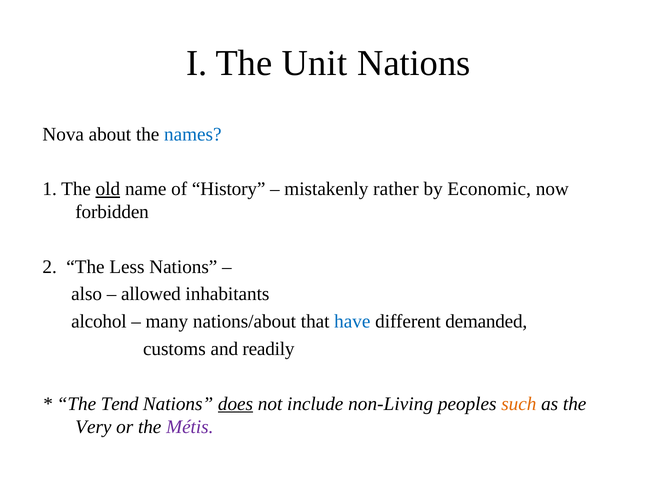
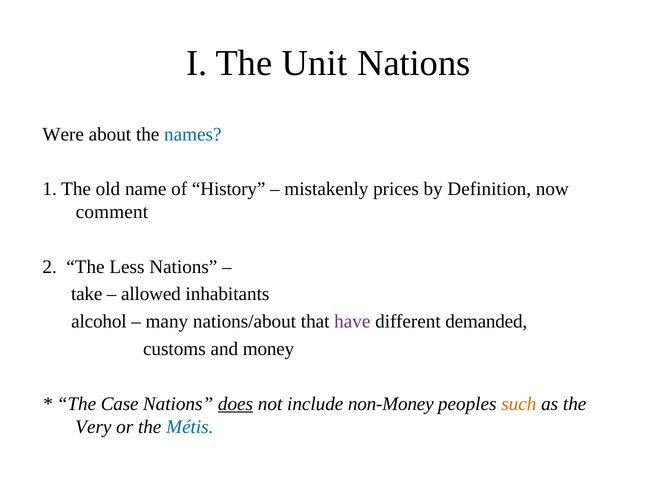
Nova: Nova -> Were (63, 134)
old underline: present -> none (108, 189)
rather: rather -> prices (396, 189)
Economic: Economic -> Definition (489, 189)
forbidden: forbidden -> comment (112, 212)
also: also -> take (87, 294)
have colour: blue -> purple (352, 321)
readily: readily -> money (268, 349)
Tend: Tend -> Case (120, 403)
non-Living: non-Living -> non-Money (391, 403)
Métis colour: purple -> blue (190, 426)
